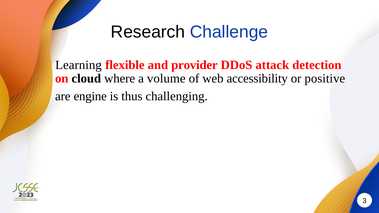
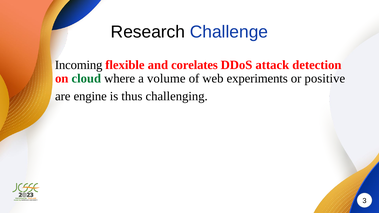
Learning: Learning -> Incoming (79, 65)
provider: provider -> corelates (194, 65)
cloud colour: black -> green (86, 79)
accessibility: accessibility -> experiments (257, 79)
